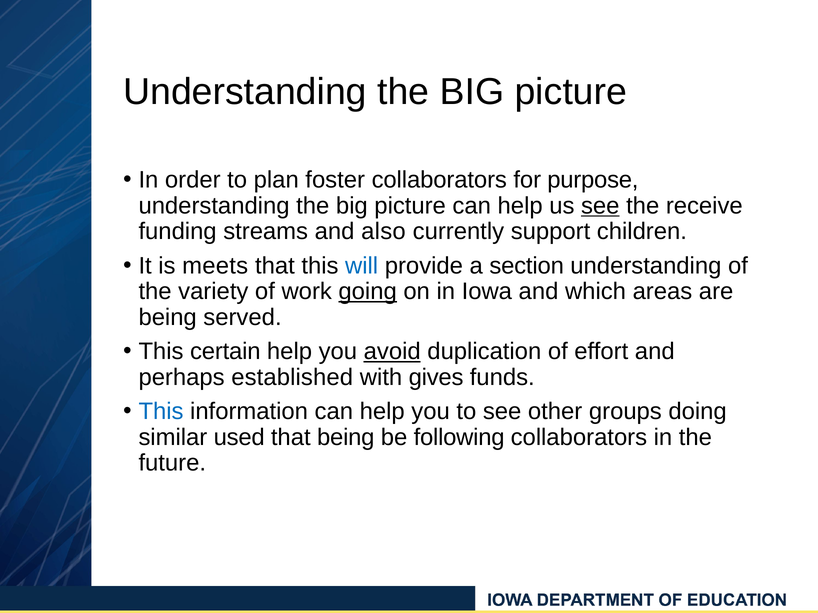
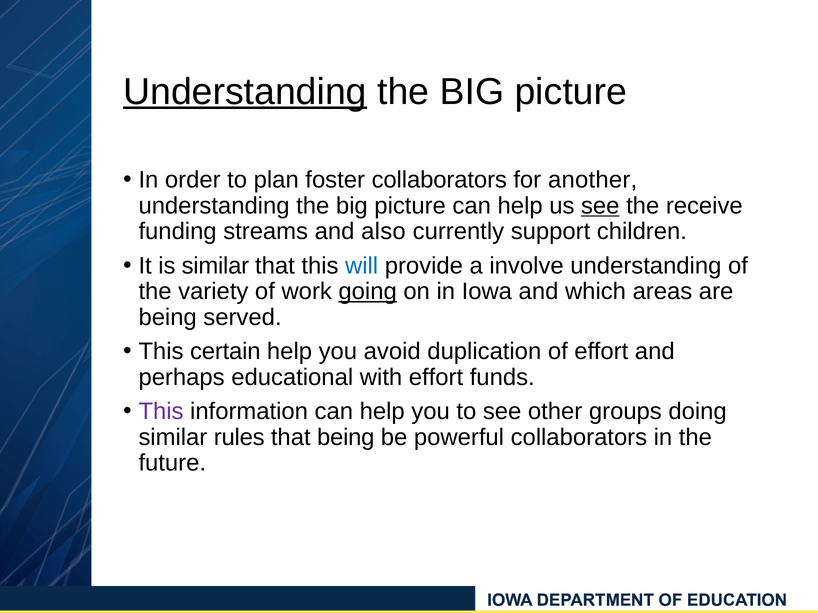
Understanding underline: none -> present (245, 92)
purpose: purpose -> another (593, 180)
is meets: meets -> similar (215, 266)
section: section -> involve (527, 266)
avoid underline: present -> none (392, 352)
established: established -> educational (292, 378)
with gives: gives -> effort (436, 378)
This colour: blue -> purple (161, 412)
used: used -> rules (239, 438)
following: following -> powerful (459, 438)
